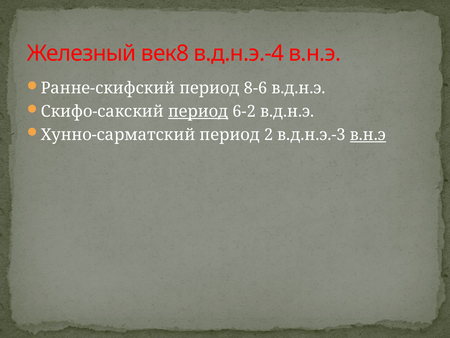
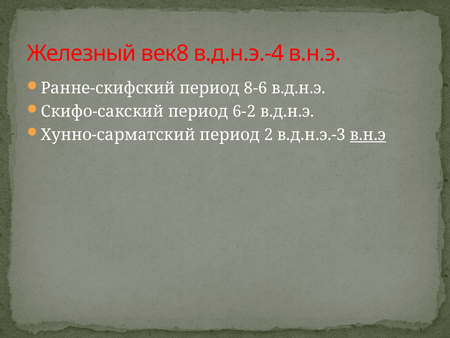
период underline: present -> none (198, 111)
